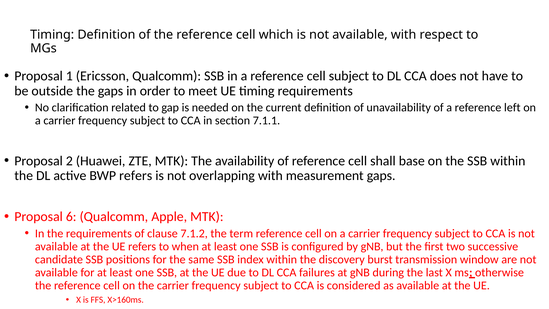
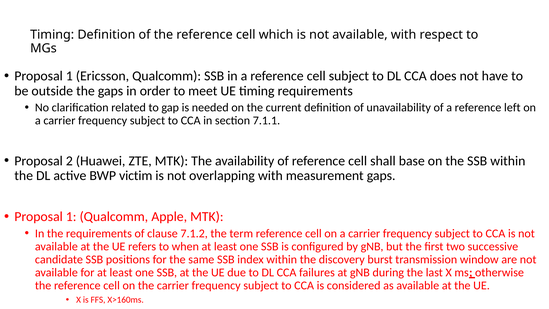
BWP refers: refers -> victim (136, 176)
6: 6 -> 1 (71, 217)
